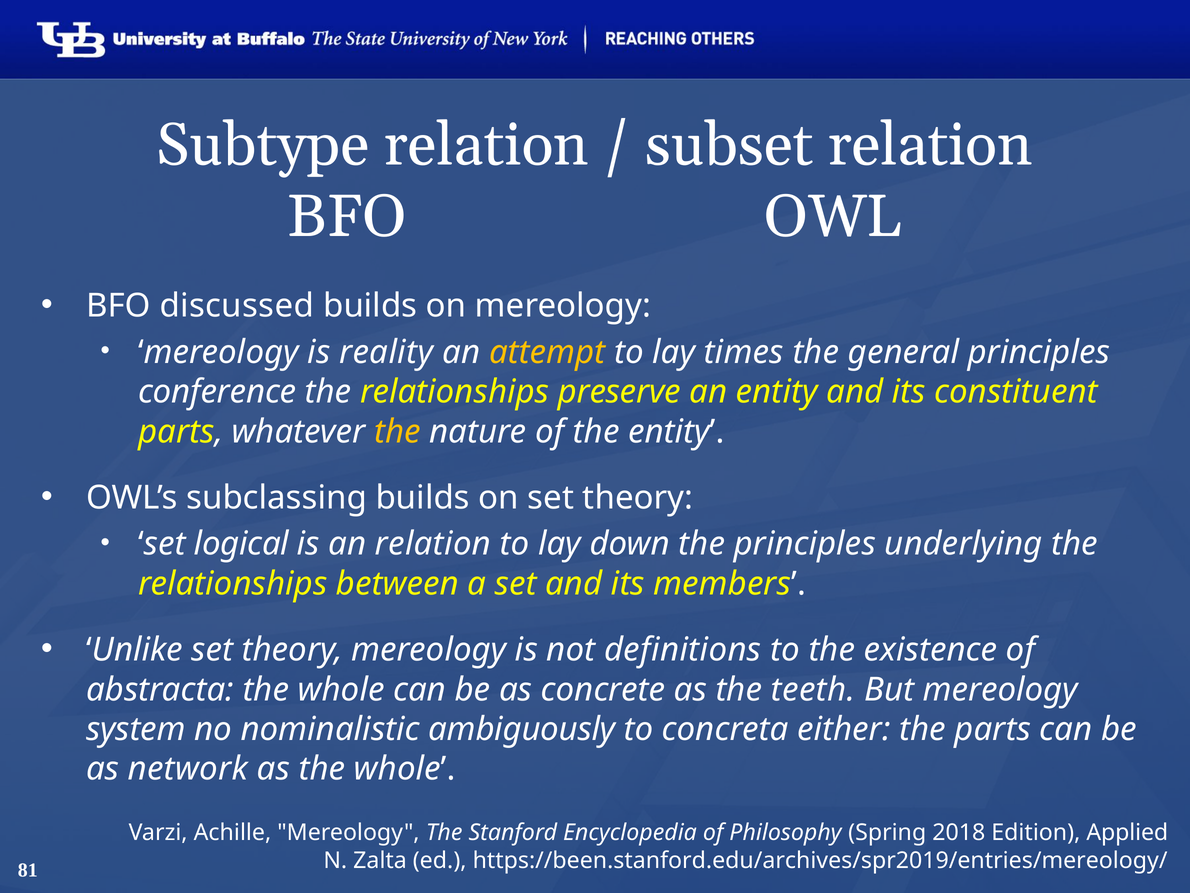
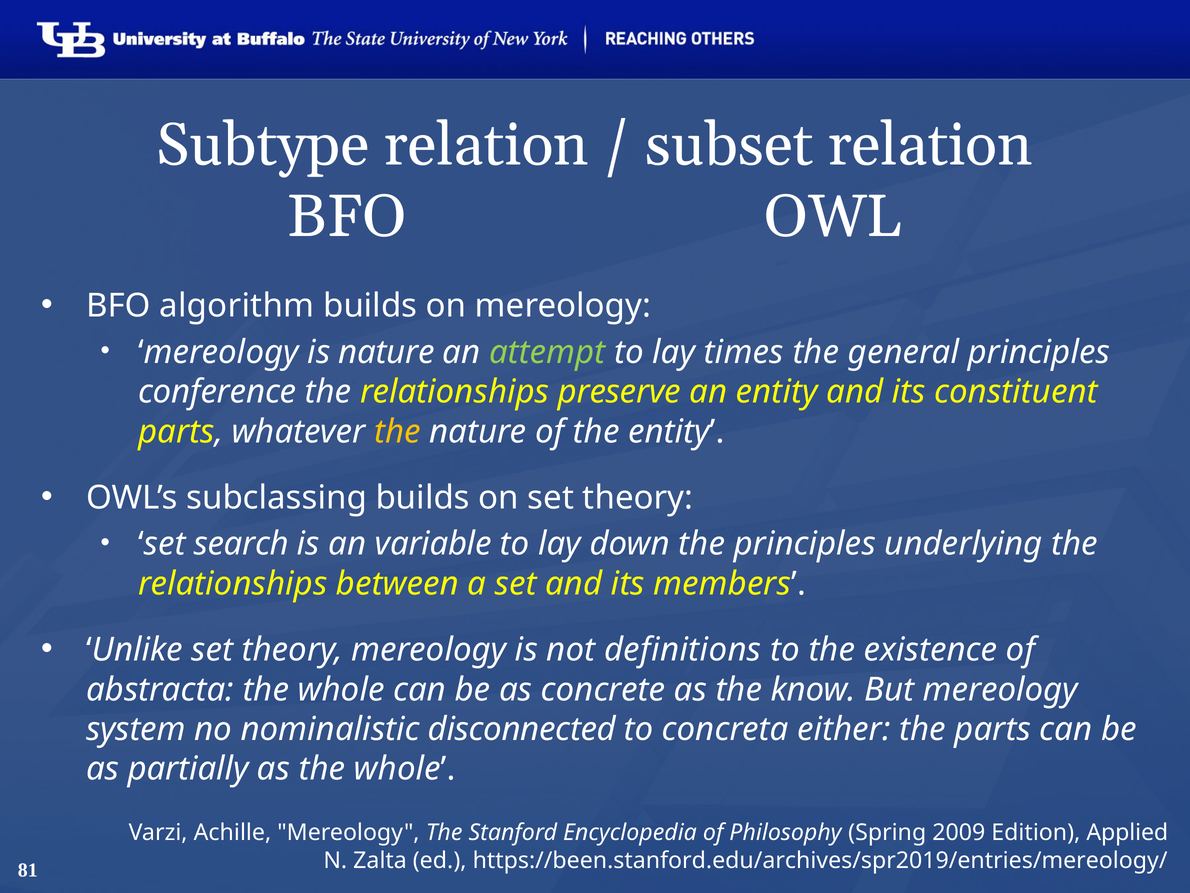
discussed: discussed -> algorithm (237, 306)
is reality: reality -> nature (386, 352)
attempt colour: yellow -> light green (547, 352)
logical: logical -> search (241, 544)
an relation: relation -> variable (433, 544)
teeth: teeth -> know (813, 689)
ambiguously: ambiguously -> disconnected (522, 729)
network: network -> partially (188, 769)
2018: 2018 -> 2009 (959, 832)
